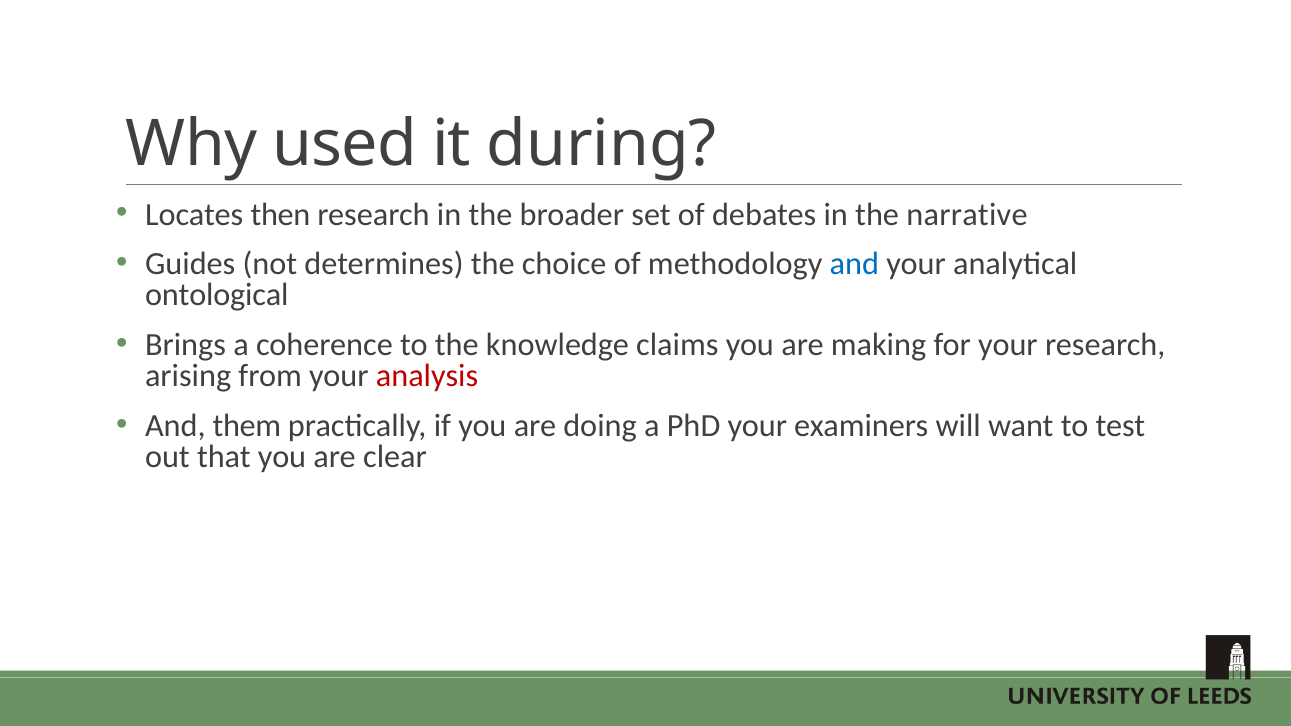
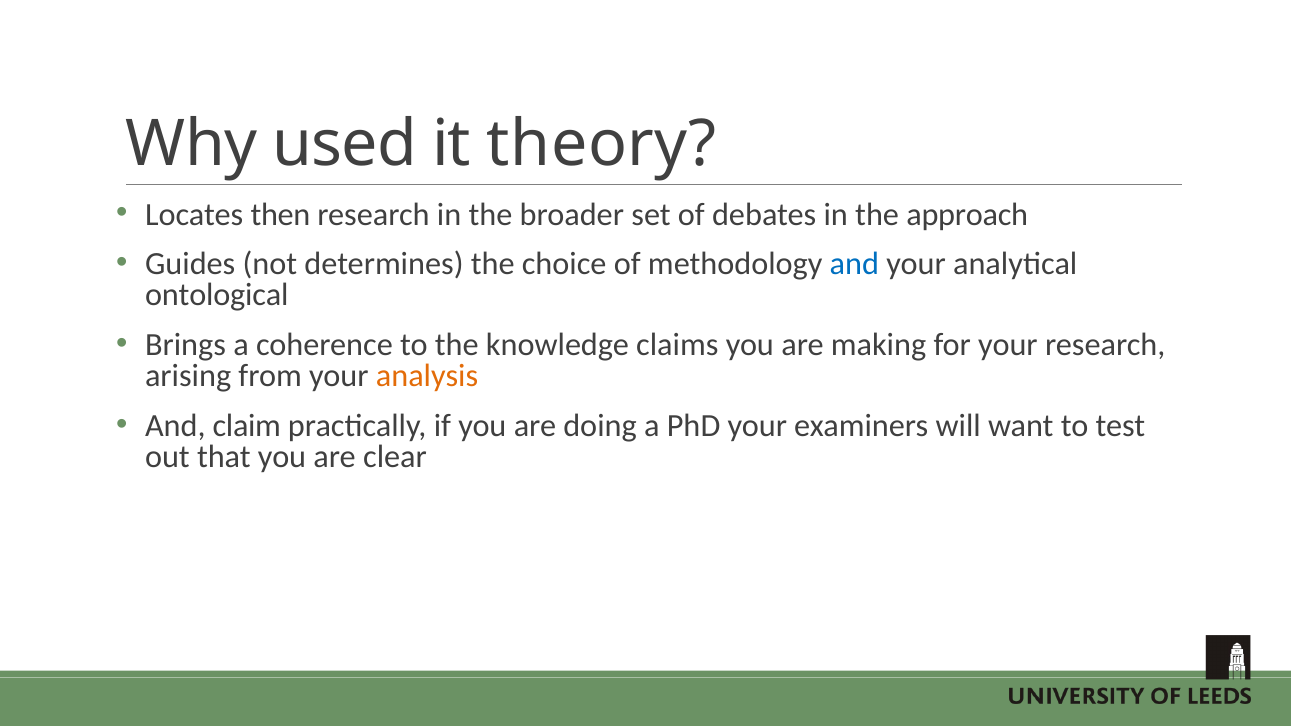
during: during -> theory (602, 145)
narrative: narrative -> approach (967, 214)
analysis colour: red -> orange (427, 376)
them: them -> claim (247, 426)
